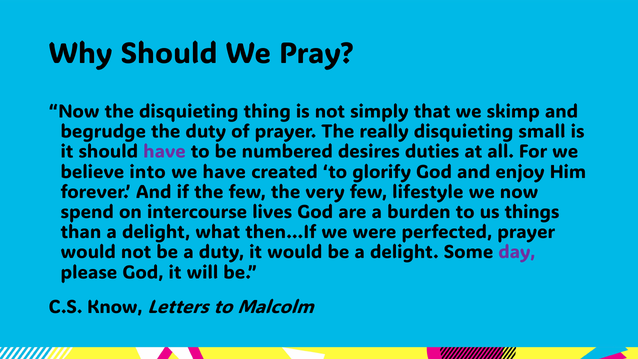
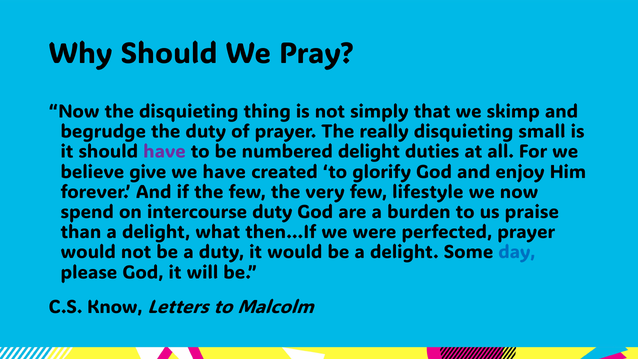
numbered desires: desires -> delight (369, 152)
into: into -> give (148, 172)
intercourse lives: lives -> duty (272, 212)
things: things -> praise (532, 212)
day colour: purple -> blue (517, 252)
